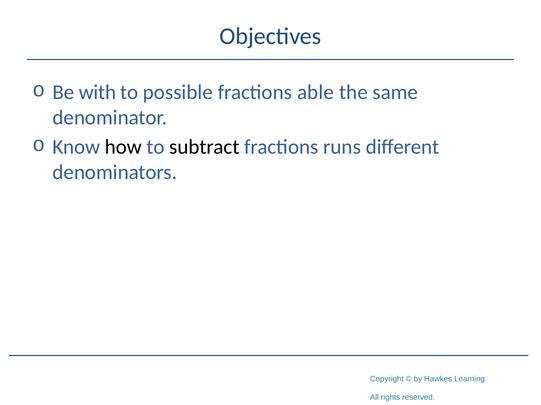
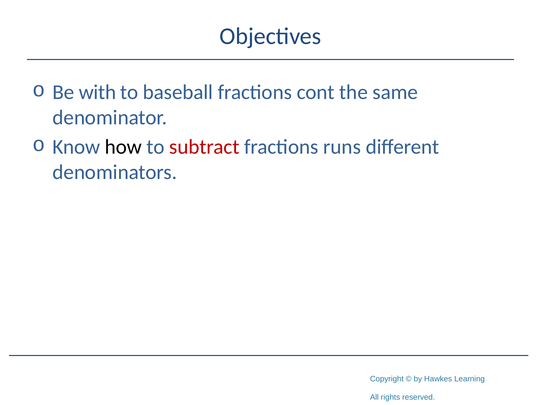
possible: possible -> baseball (178, 93)
able: able -> cont (316, 93)
subtract colour: black -> red (204, 147)
